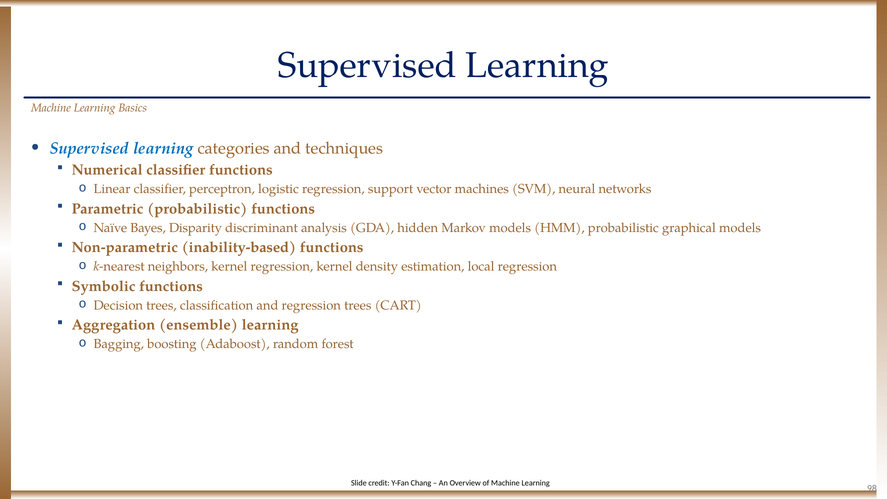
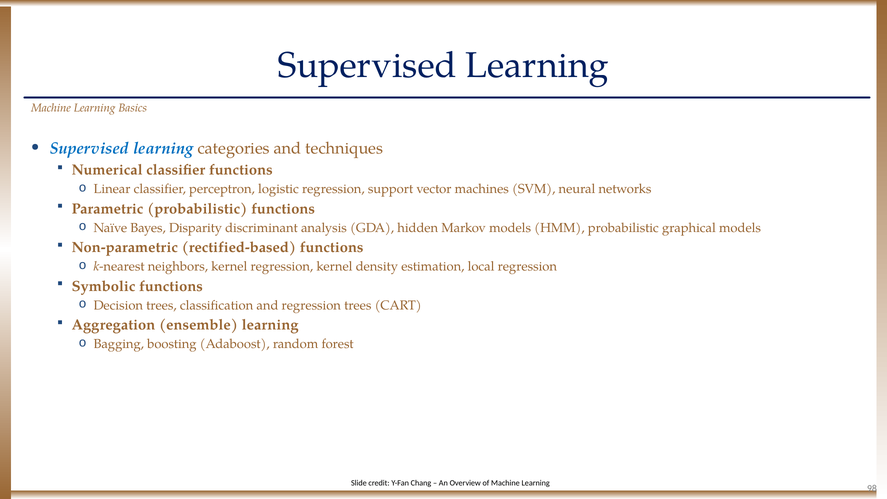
inability-based: inability-based -> rectified-based (239, 247)
